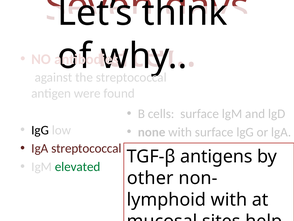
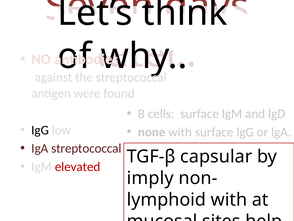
elevated colour: green -> red (78, 166)
antigens: antigens -> capsular (216, 156)
other: other -> imply (150, 178)
